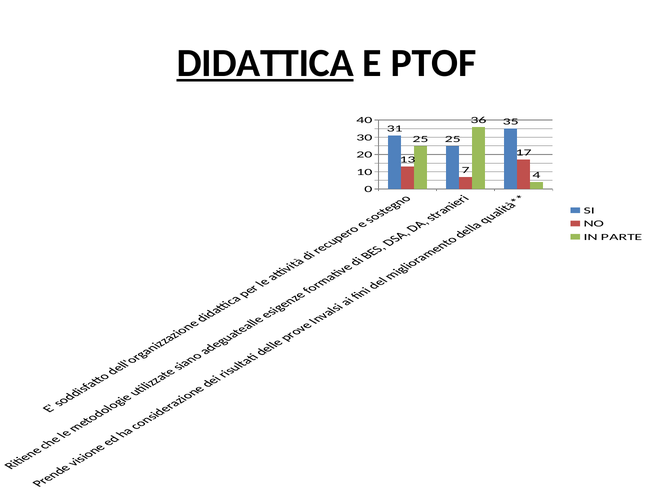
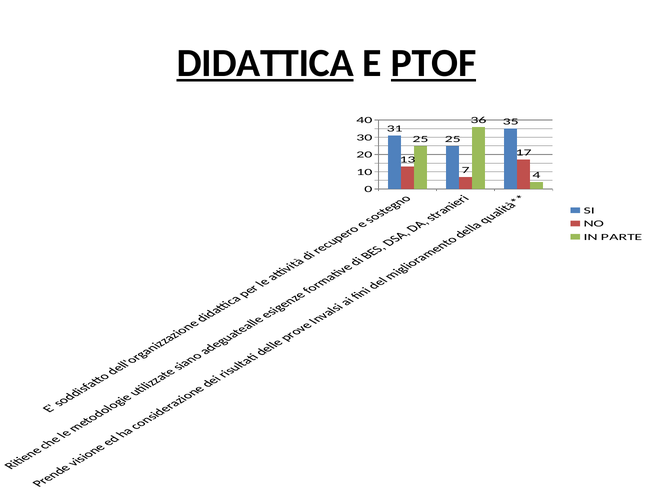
PTOF underline: none -> present (434, 63)
